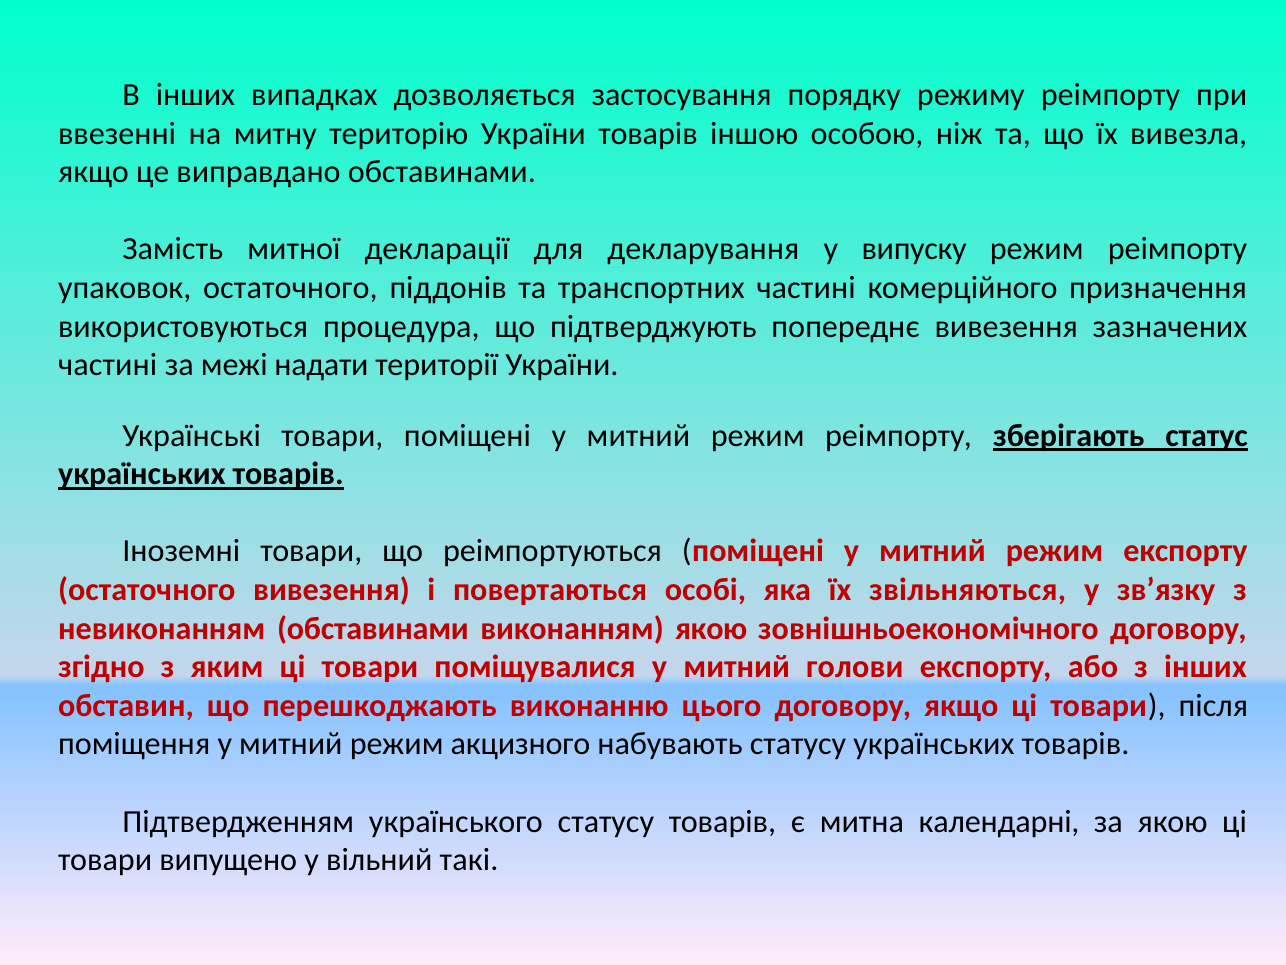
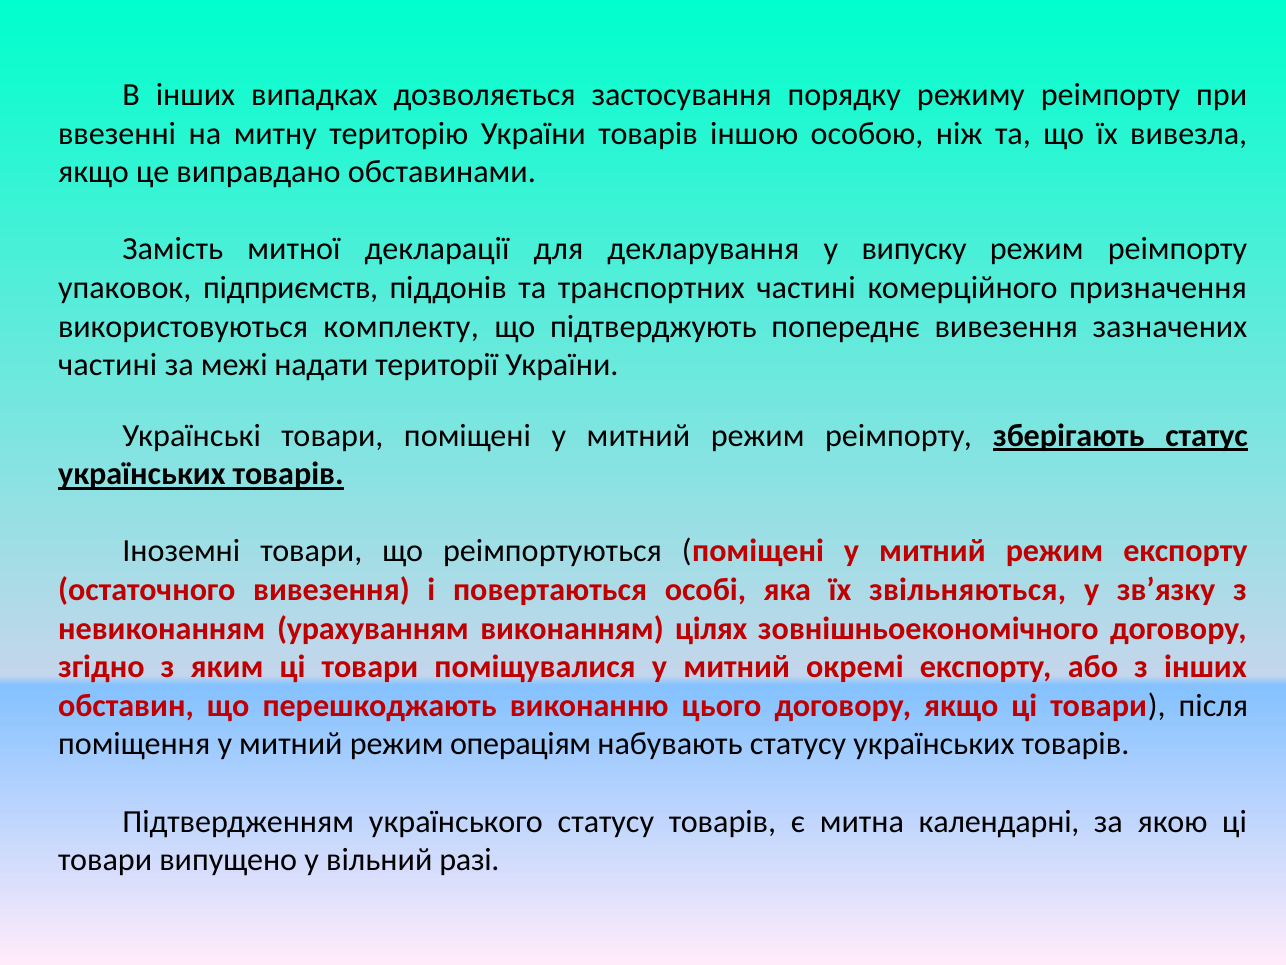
упаковок остаточного: остаточного -> підприємств (291, 288)
процедура: процедура -> комплекту (401, 326)
невиконанням обставинами: обставинами -> урахуванням (373, 628)
виконанням якою: якою -> цілях (711, 628)
голови: голови -> окремі (855, 667)
акцизного: акцизного -> операціям (521, 744)
такі: такі -> разі (469, 860)
